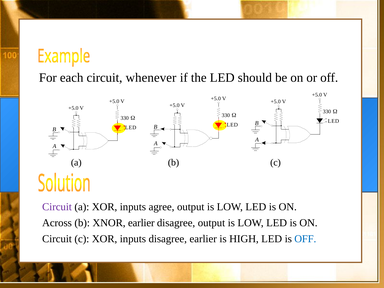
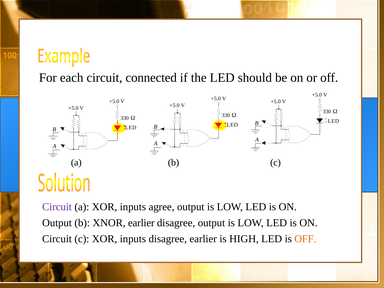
whenever: whenever -> connected (151, 78)
Across: Across -> Output (57, 223)
OFF colour: blue -> orange (305, 239)
